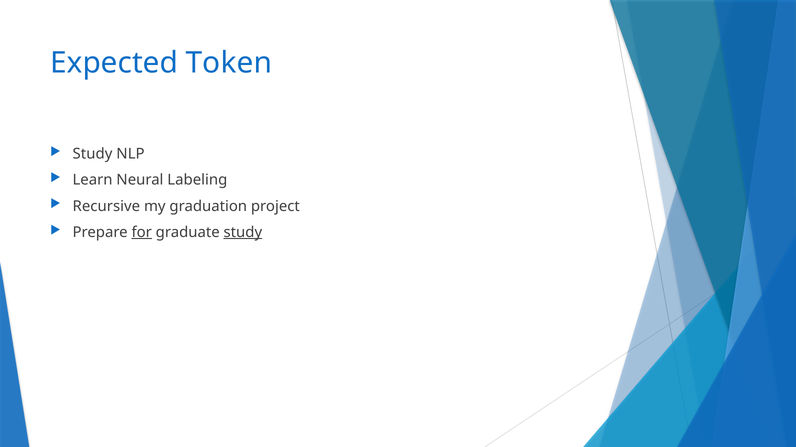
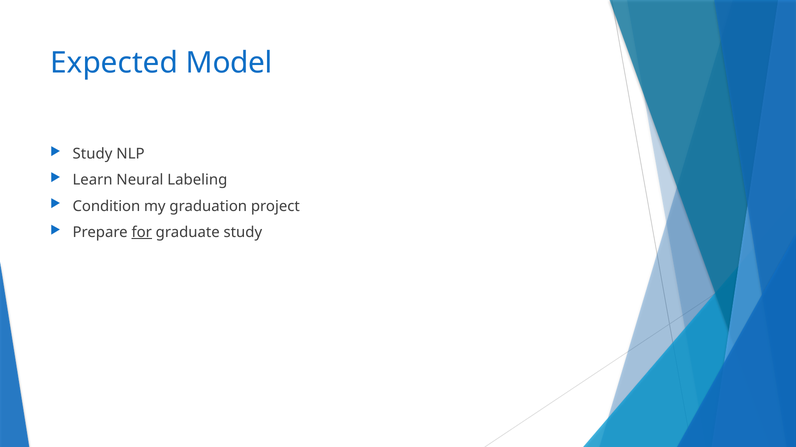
Token: Token -> Model (229, 63)
Recursive: Recursive -> Condition (106, 206)
study underline: present -> none (243, 233)
